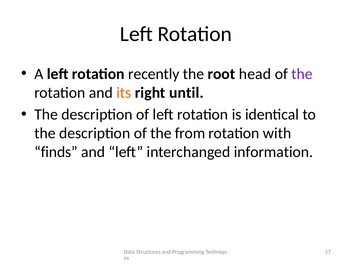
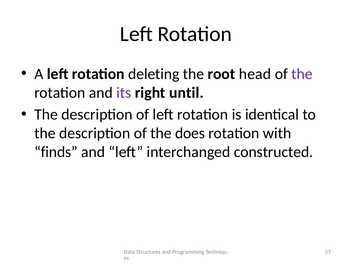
recently: recently -> deleting (154, 74)
its colour: orange -> purple (124, 93)
from: from -> does (190, 133)
information: information -> constructed (273, 152)
